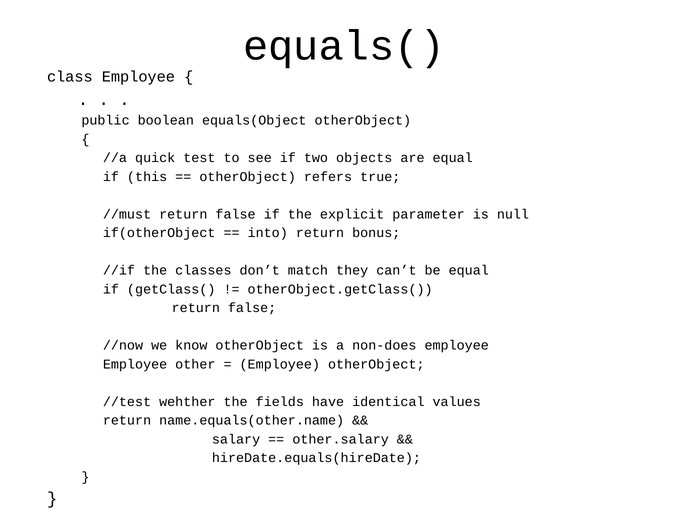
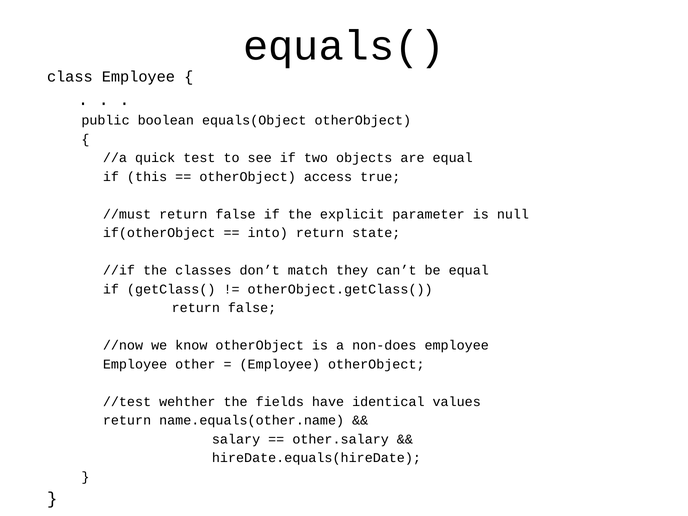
refers: refers -> access (328, 177)
bonus: bonus -> state (376, 233)
